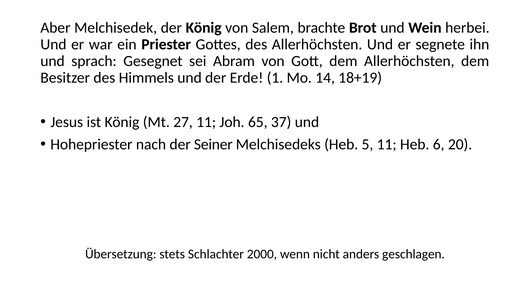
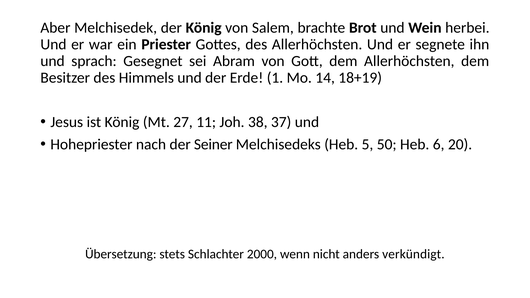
65: 65 -> 38 (258, 122)
5 11: 11 -> 50 (387, 144)
geschlagen: geschlagen -> verkündigt (413, 254)
